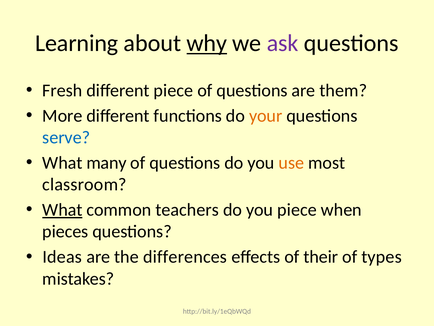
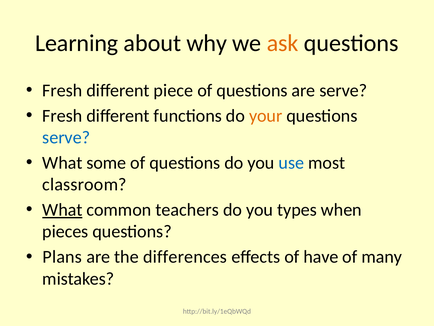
why underline: present -> none (207, 43)
ask colour: purple -> orange (283, 43)
are them: them -> serve (343, 90)
More: More -> Fresh (62, 116)
many: many -> some (106, 163)
use colour: orange -> blue (291, 163)
you piece: piece -> types (297, 210)
Ideas: Ideas -> Plans (62, 257)
their: their -> have (321, 257)
types: types -> many (382, 257)
